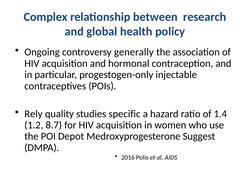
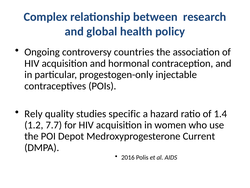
generally: generally -> countries (134, 52)
8.7: 8.7 -> 7.7 (54, 125)
Suggest: Suggest -> Current (199, 136)
